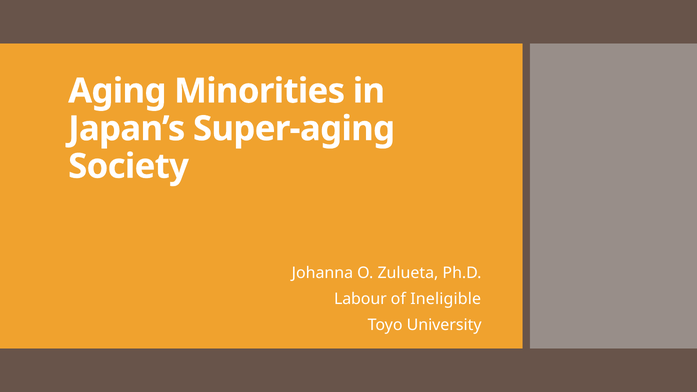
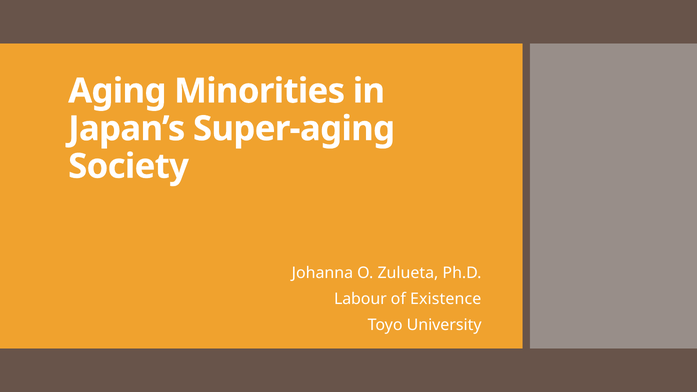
Ineligible: Ineligible -> Existence (446, 299)
